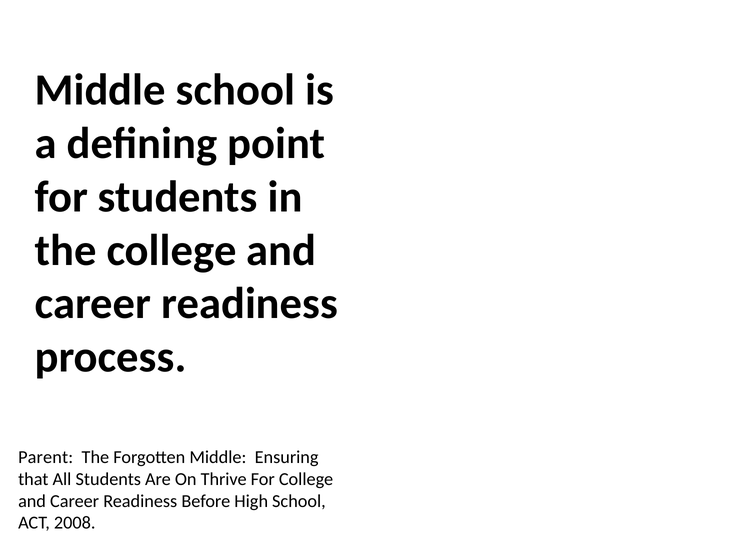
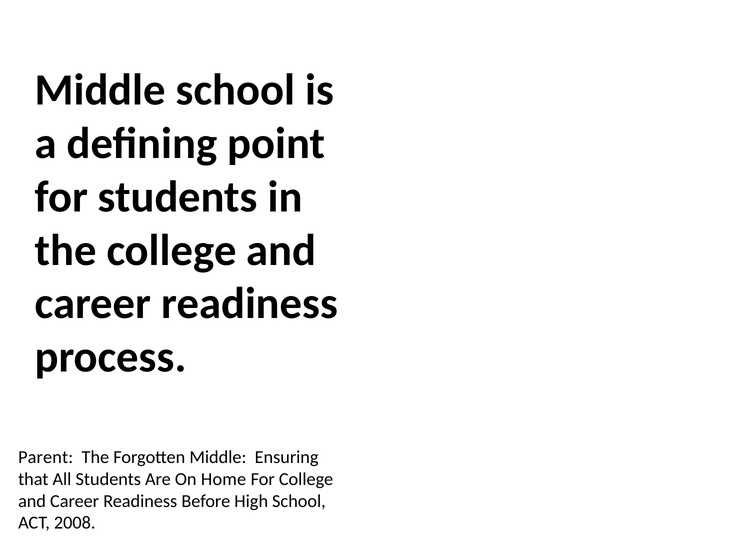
Thrive: Thrive -> Home (224, 480)
